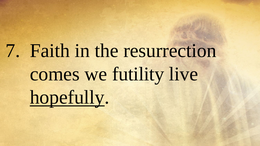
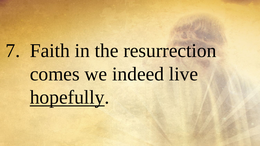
futility: futility -> indeed (138, 74)
